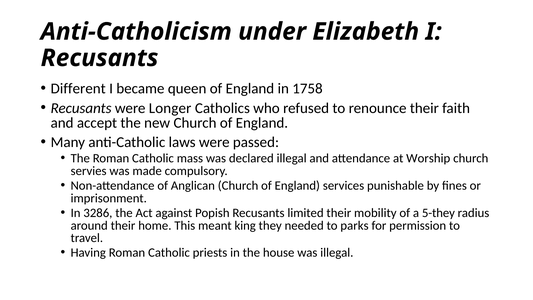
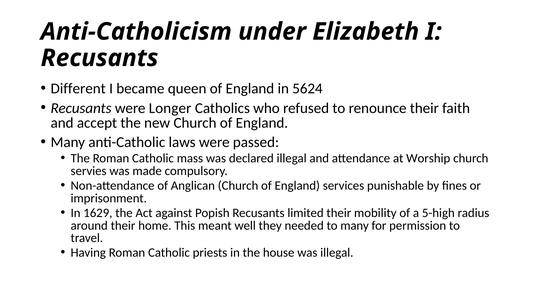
1758: 1758 -> 5624 (307, 89)
3286: 3286 -> 1629 (98, 213)
5-they: 5-they -> 5-high (438, 213)
king: king -> well (245, 225)
to parks: parks -> many (355, 225)
